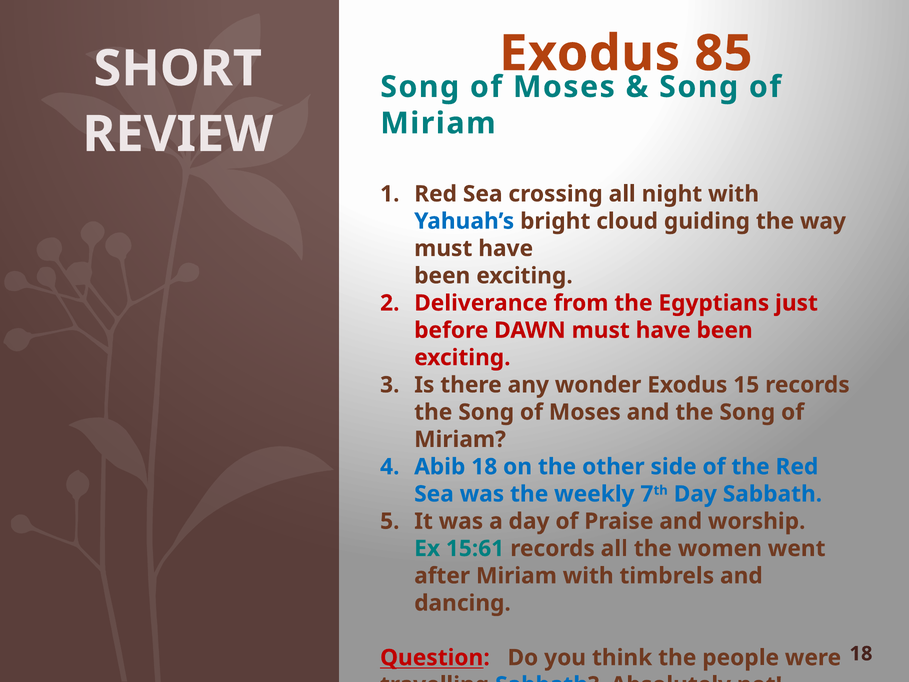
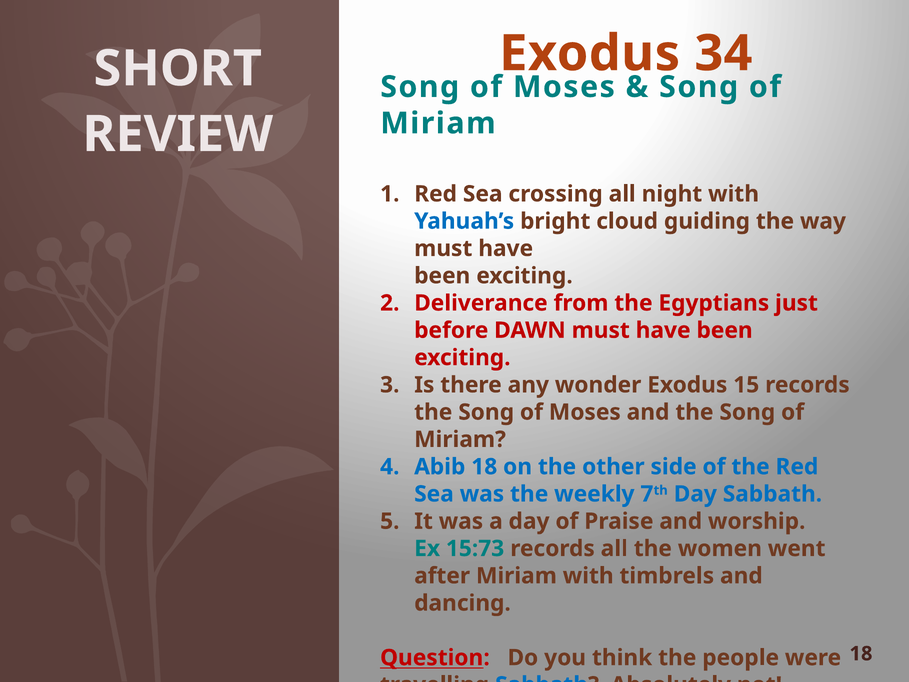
85: 85 -> 34 (723, 54)
15:61: 15:61 -> 15:73 (475, 548)
